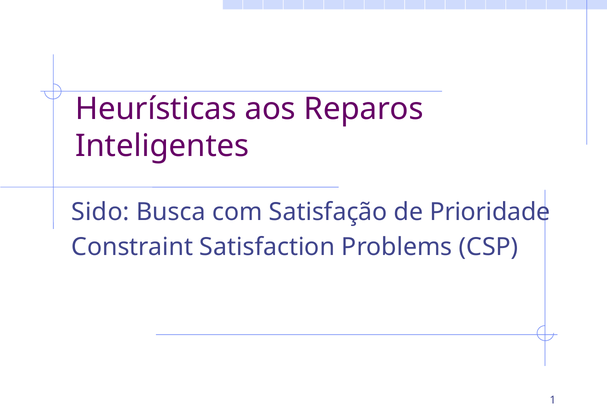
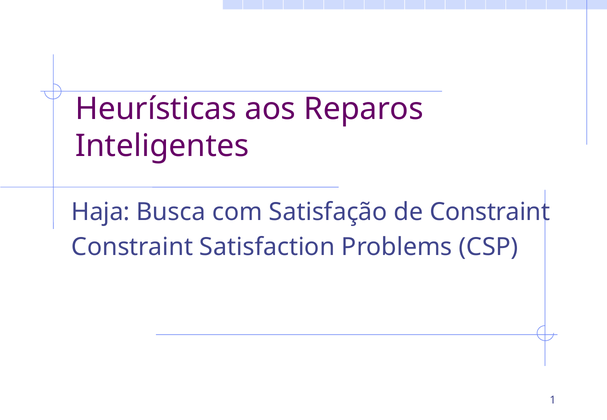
Sido: Sido -> Haja (101, 212)
de Prioridade: Prioridade -> Constraint (490, 212)
